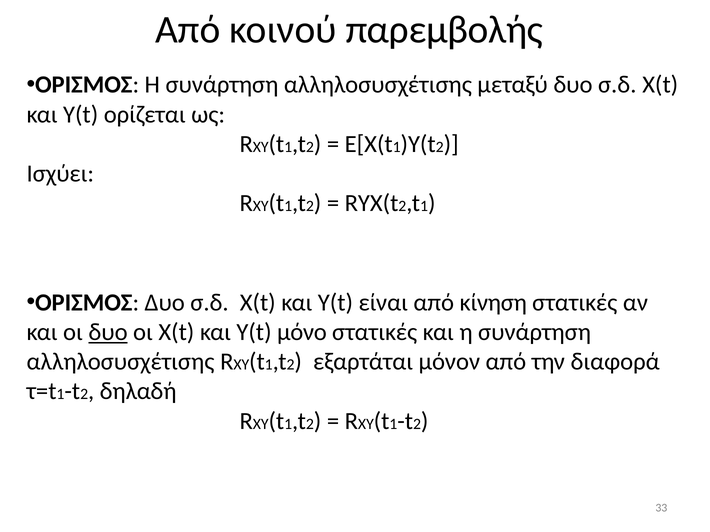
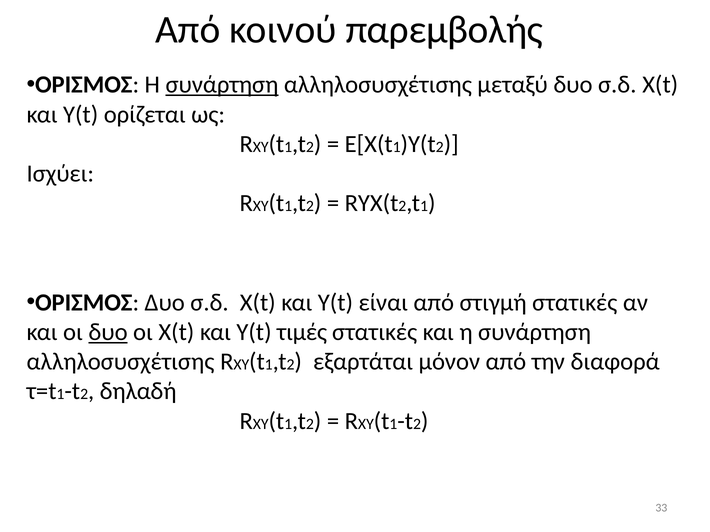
συνάρτηση underline: none -> present (222, 85)
κίνηση: κίνηση -> στιγμή (493, 303)
μόνο: μόνο -> τιμές (302, 333)
